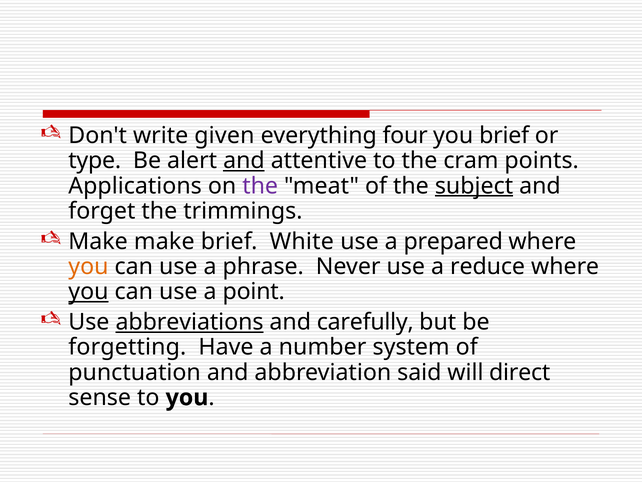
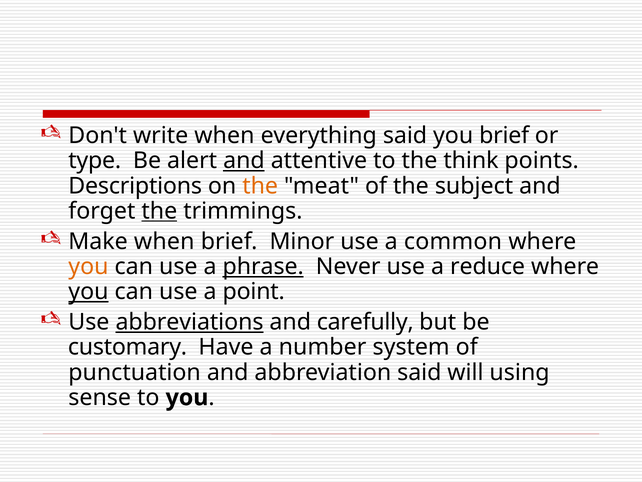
write given: given -> when (224, 135)
everything four: four -> said (405, 135)
cram: cram -> think (471, 161)
Applications: Applications -> Descriptions (135, 186)
the colour: purple -> orange (260, 186)
subject underline: present -> none (474, 186)
the underline: none -> present (159, 211)
Make make: make -> when (164, 241)
White: White -> Minor (302, 241)
prepared: prepared -> common (453, 241)
phrase underline: none -> present (263, 266)
forgetting: forgetting -> customary (128, 347)
direct: direct -> using (520, 372)
